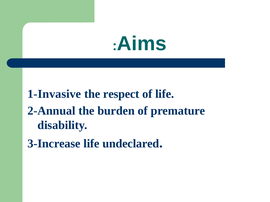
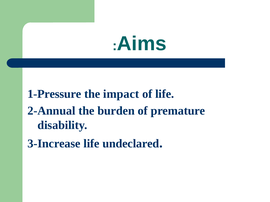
1-Invasive: 1-Invasive -> 1-Pressure (54, 94)
respect: respect -> impact (121, 94)
